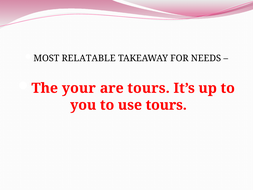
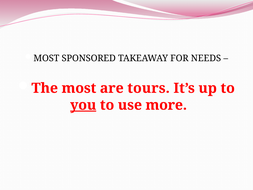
RELATABLE: RELATABLE -> SPONSORED (89, 58)
The your: your -> most (79, 88)
you underline: none -> present (83, 105)
use tours: tours -> more (166, 105)
